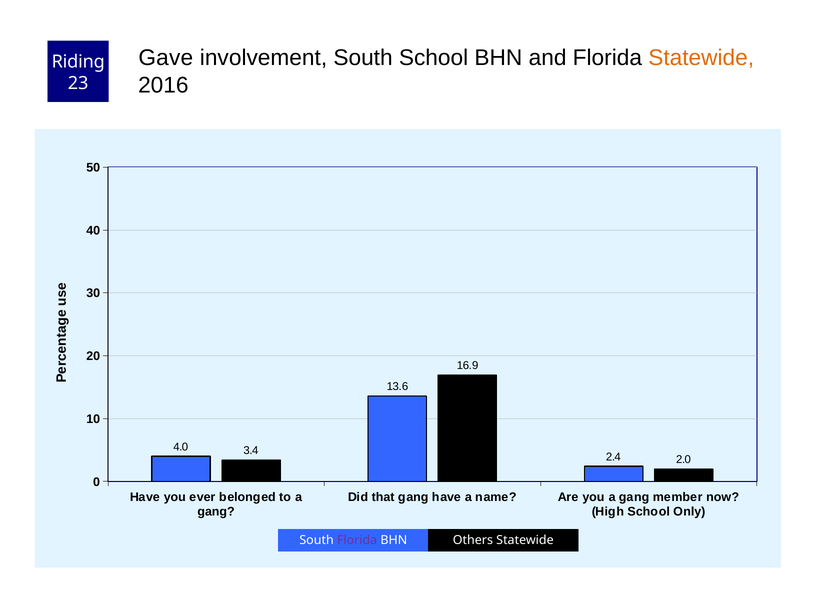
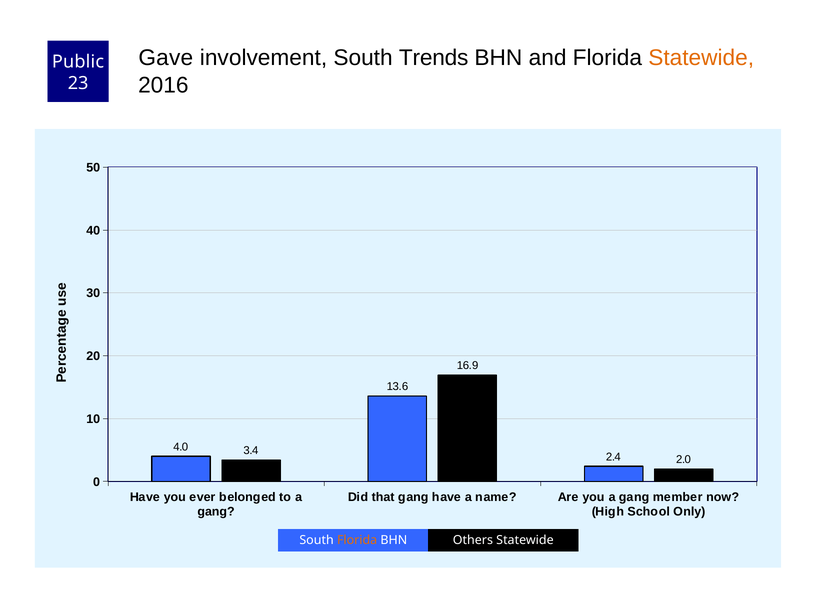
South School: School -> Trends (434, 58)
Riding: Riding -> Public (78, 62)
Florida colour: purple -> orange (357, 540)
